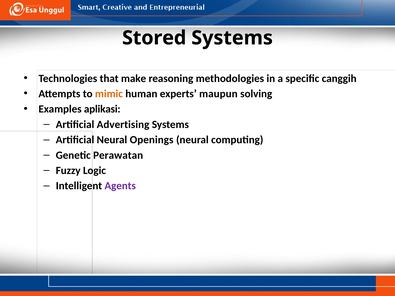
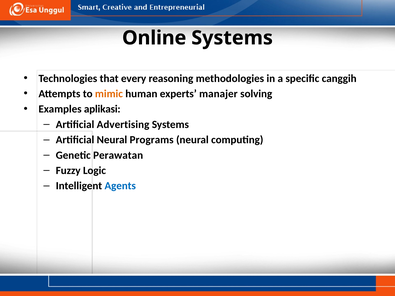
Stored: Stored -> Online (154, 38)
make: make -> every (134, 78)
maupun: maupun -> manajer (218, 94)
Openings: Openings -> Programs (152, 140)
Agents colour: purple -> blue (120, 186)
